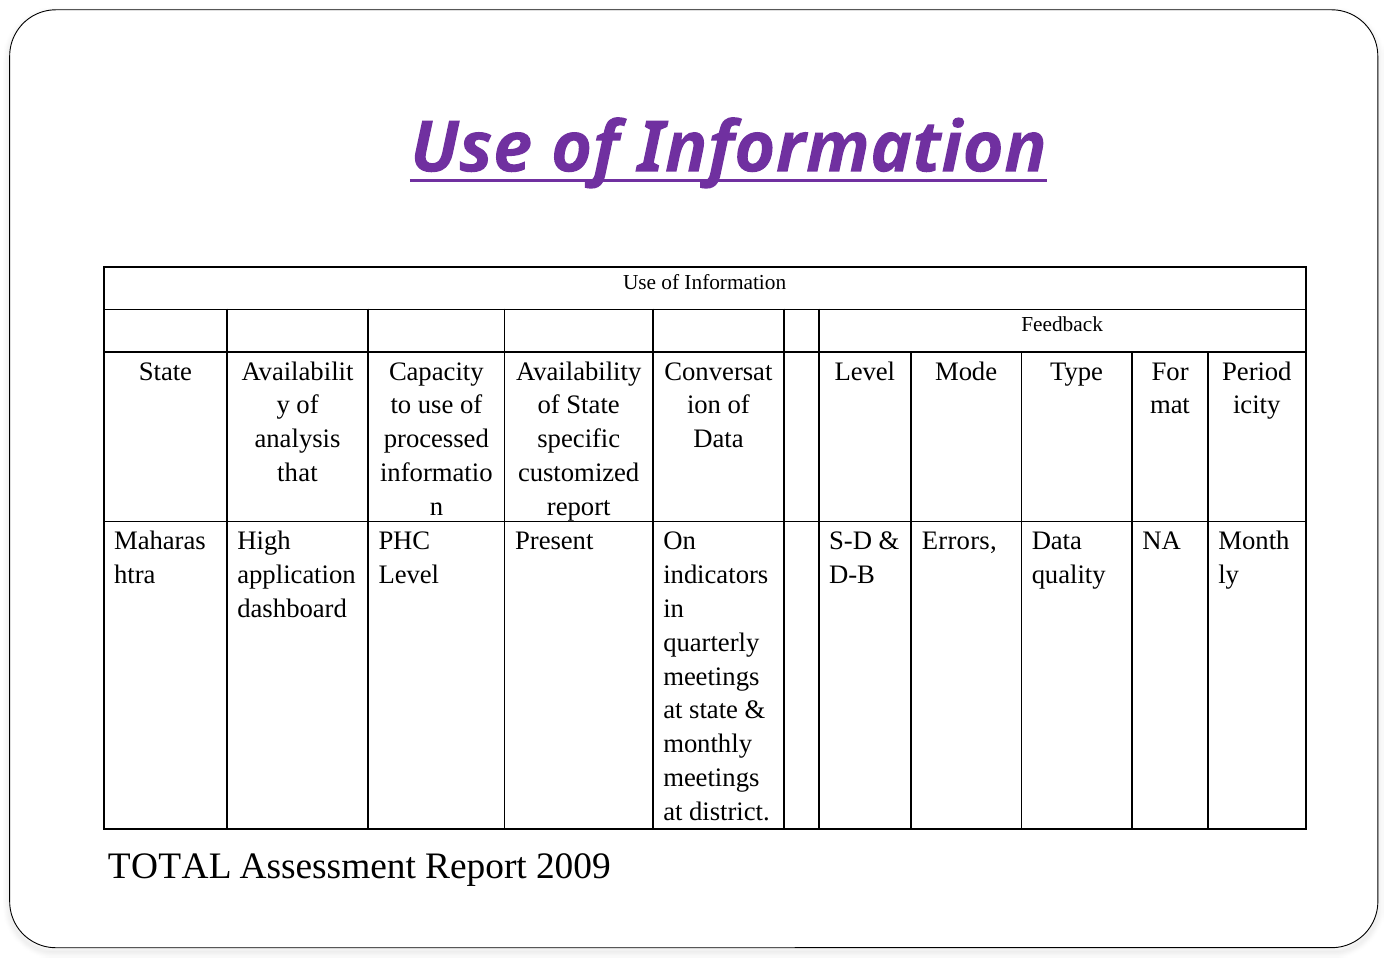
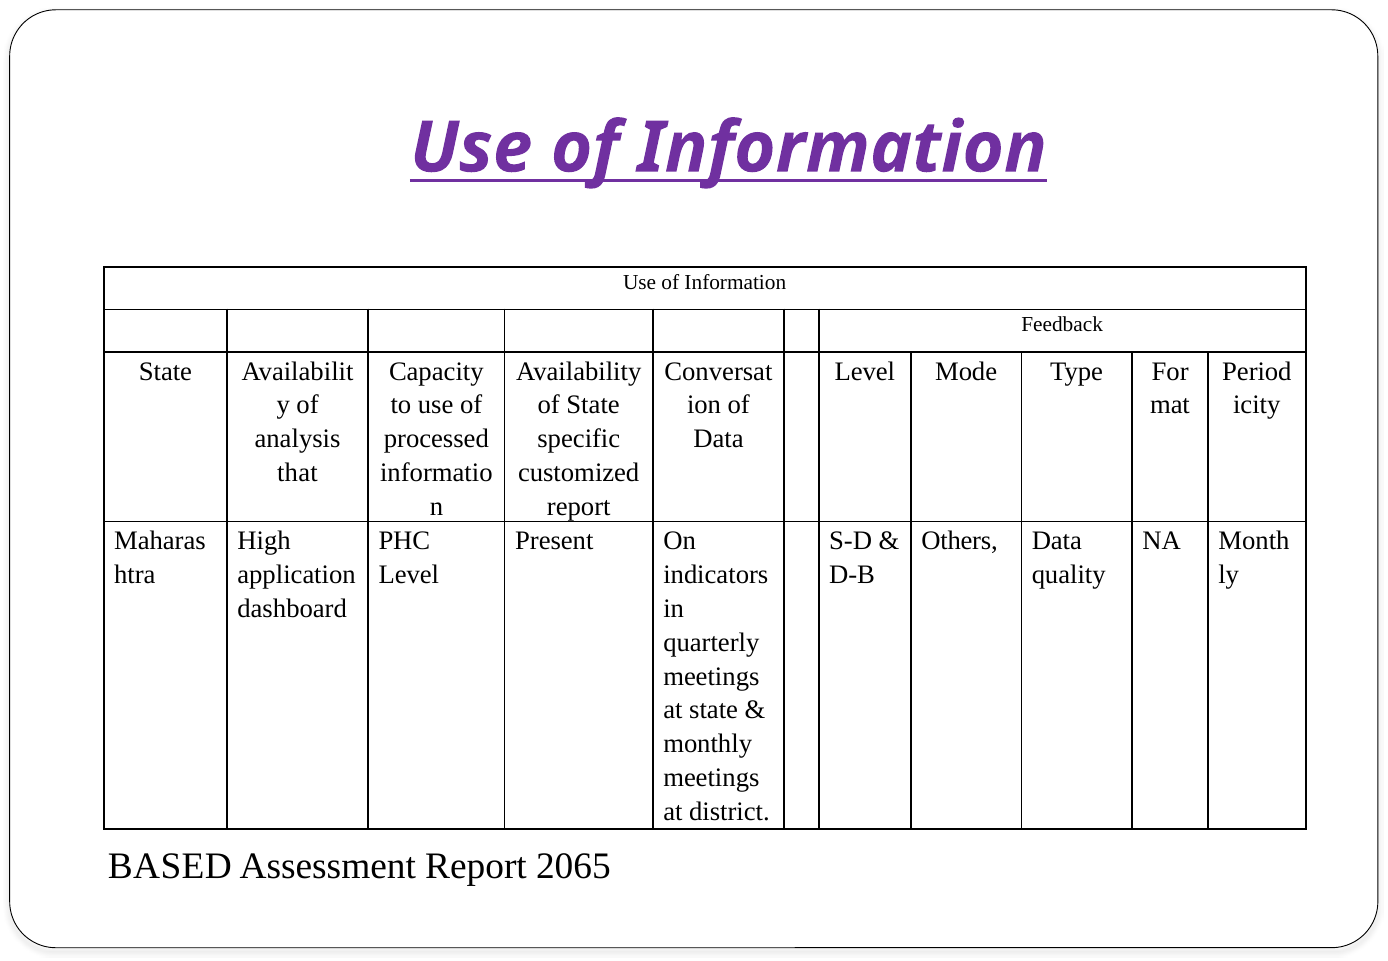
Errors: Errors -> Others (960, 541)
TOTAL: TOTAL -> BASED (170, 866)
2009: 2009 -> 2065 (573, 866)
